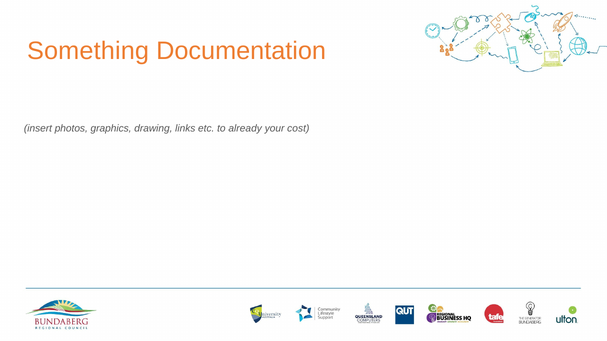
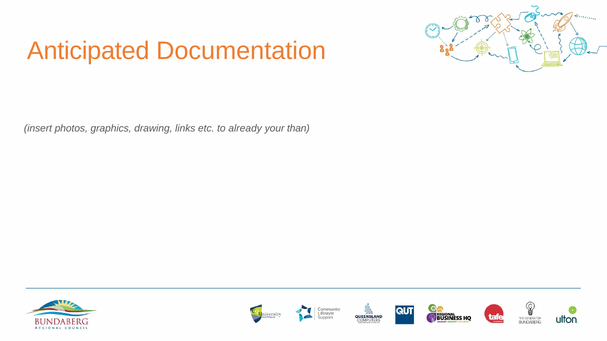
Something: Something -> Anticipated (88, 51)
cost: cost -> than (298, 129)
